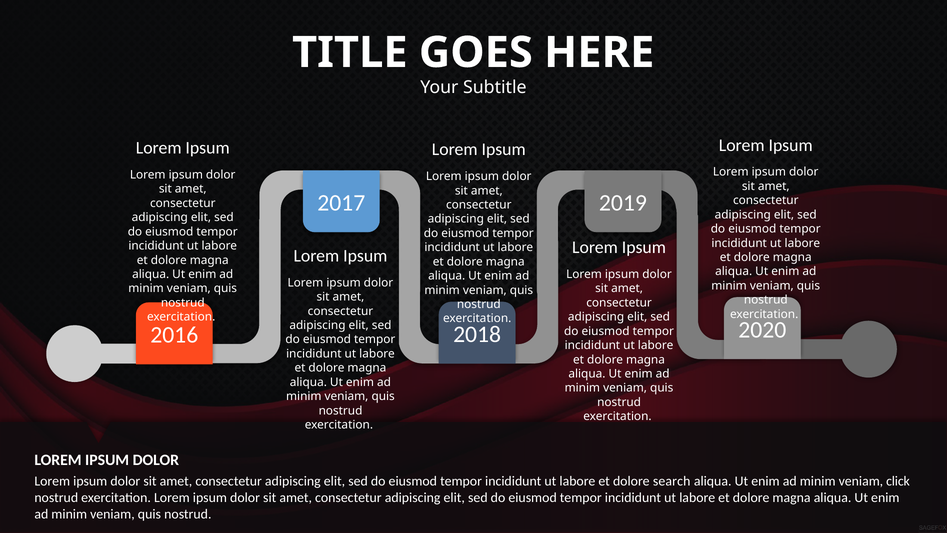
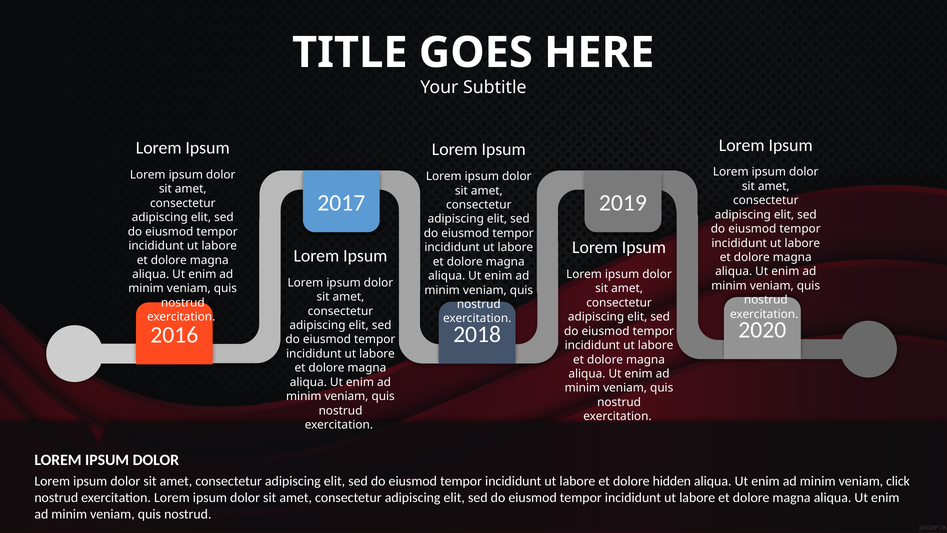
search: search -> hidden (672, 481)
